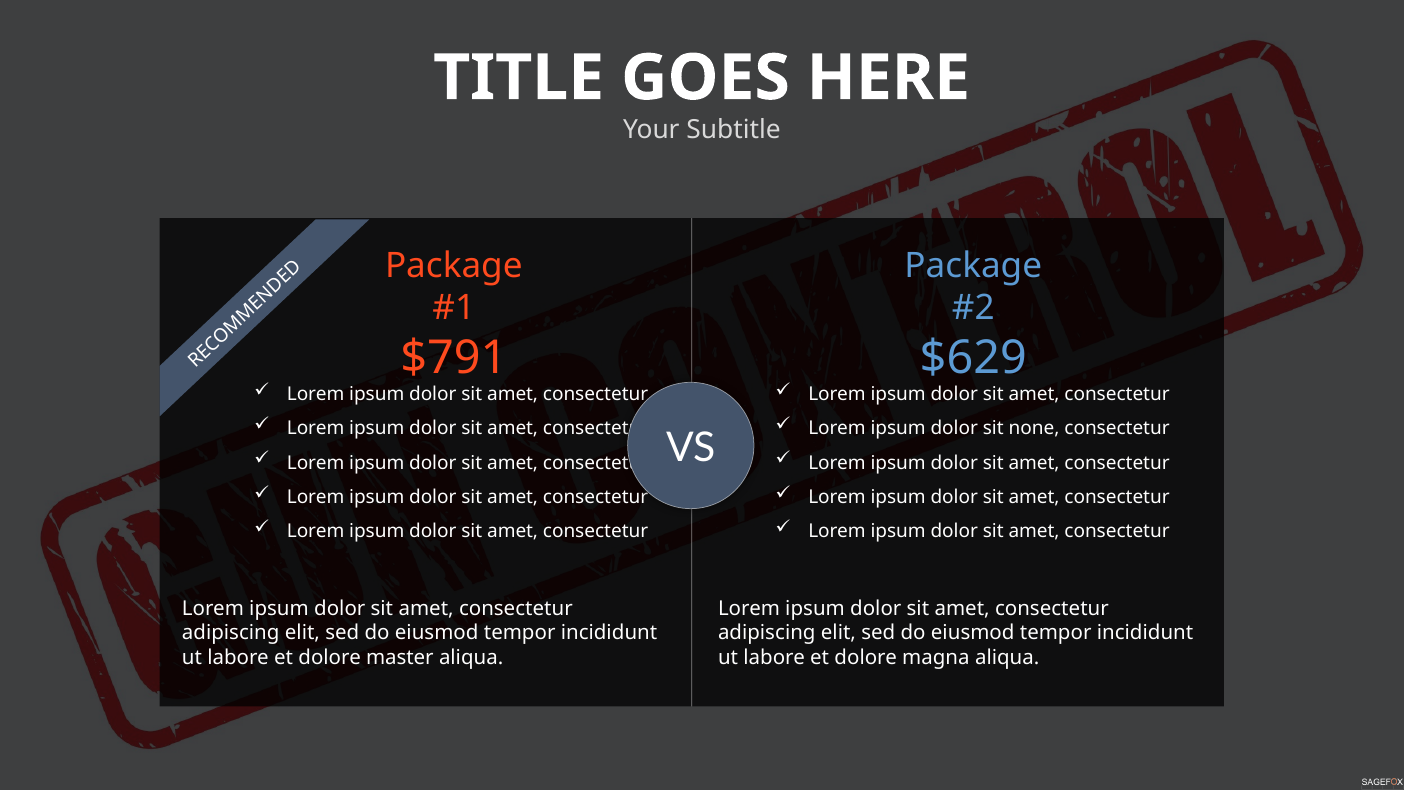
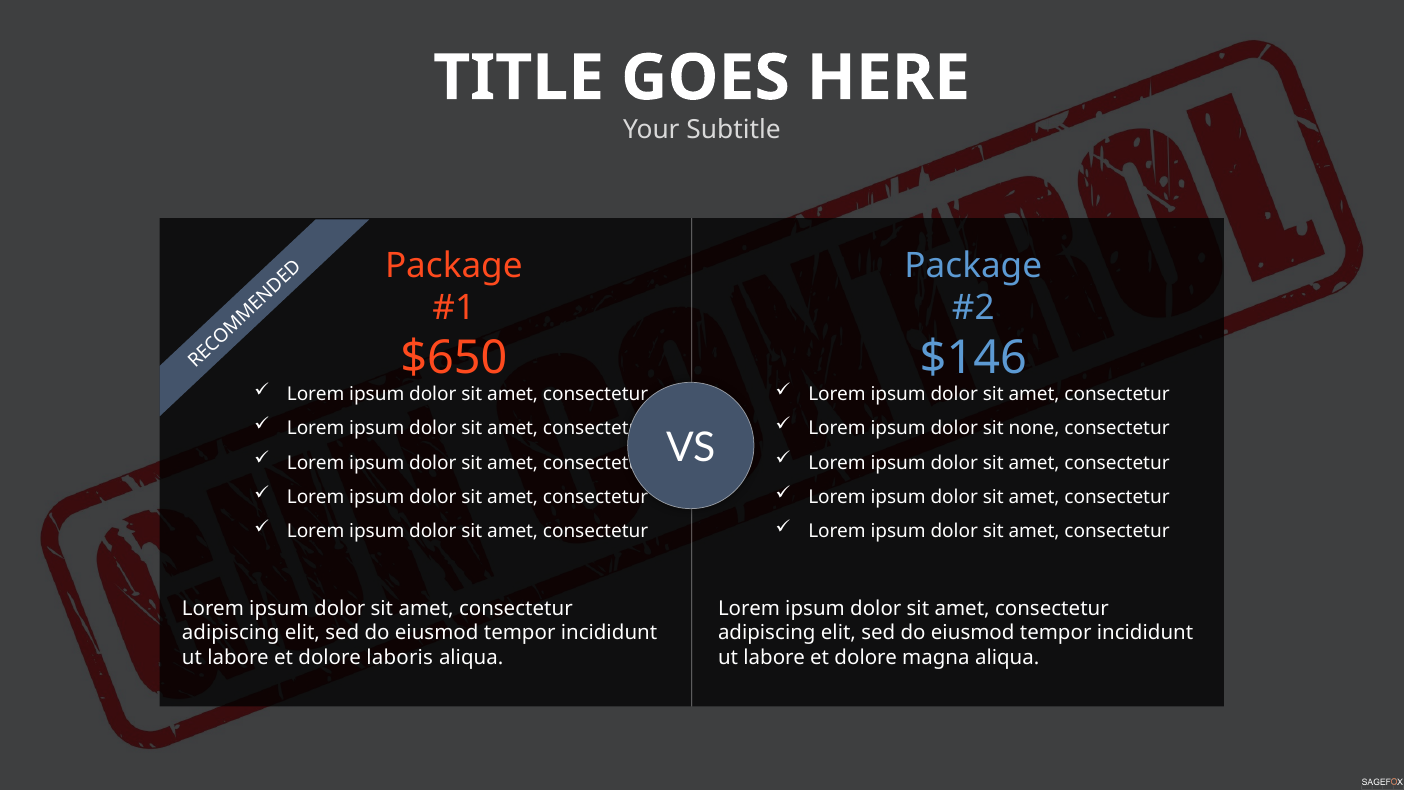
$791: $791 -> $650 (454, 358)
$629: $629 -> $146 (973, 358)
master: master -> laboris (400, 657)
